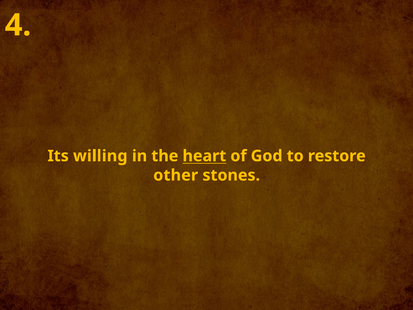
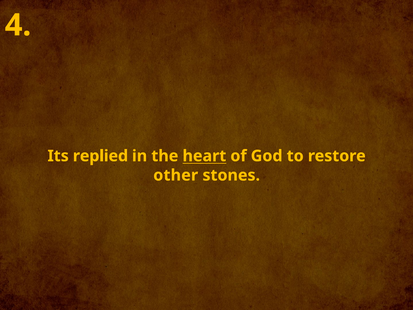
willing: willing -> replied (100, 156)
